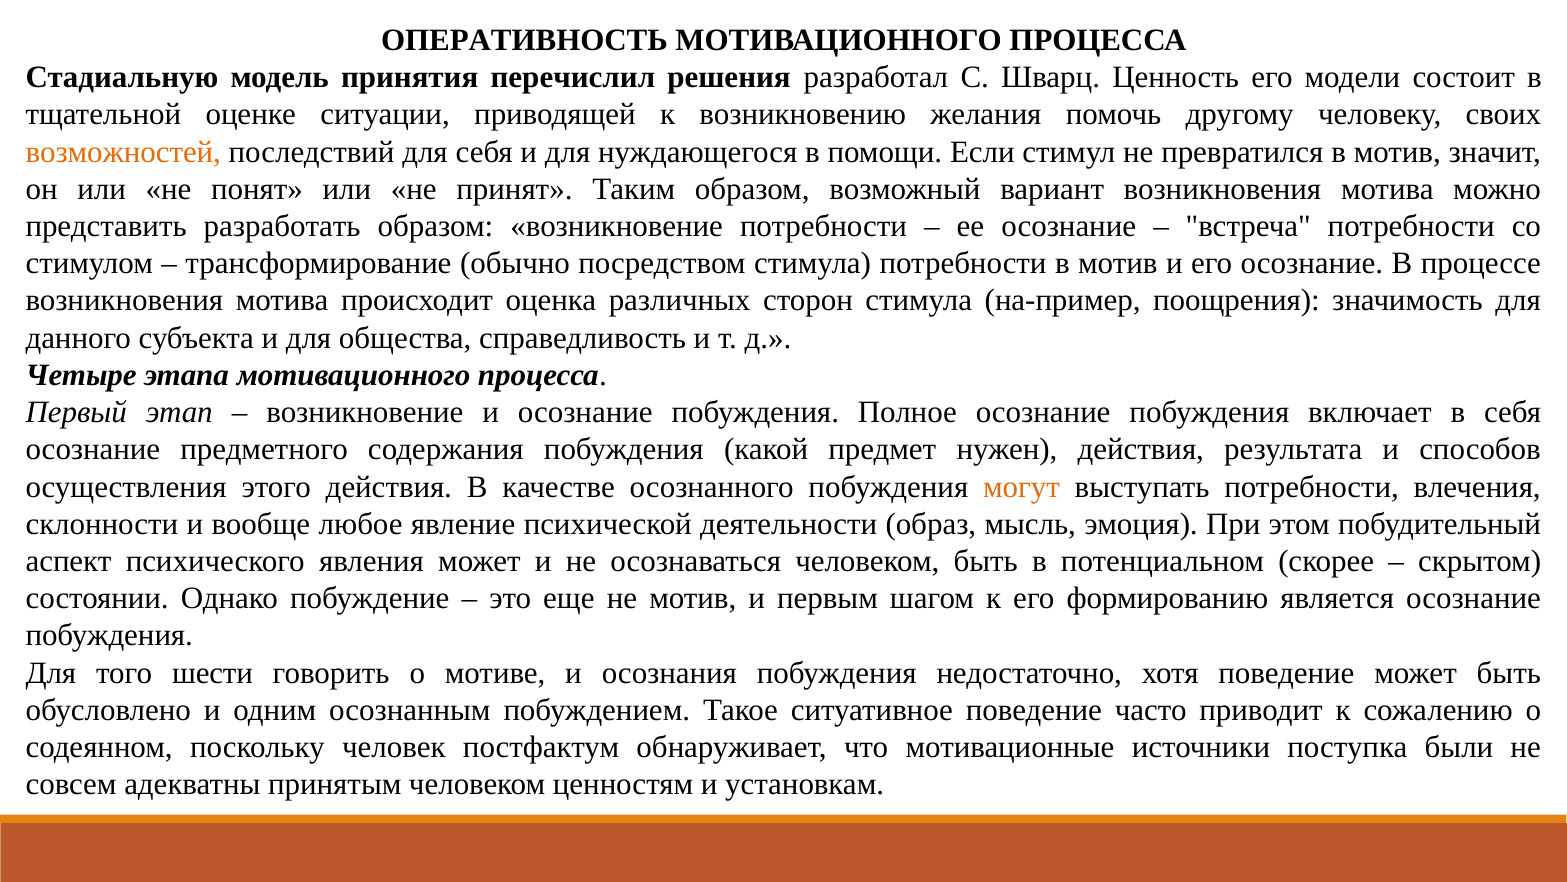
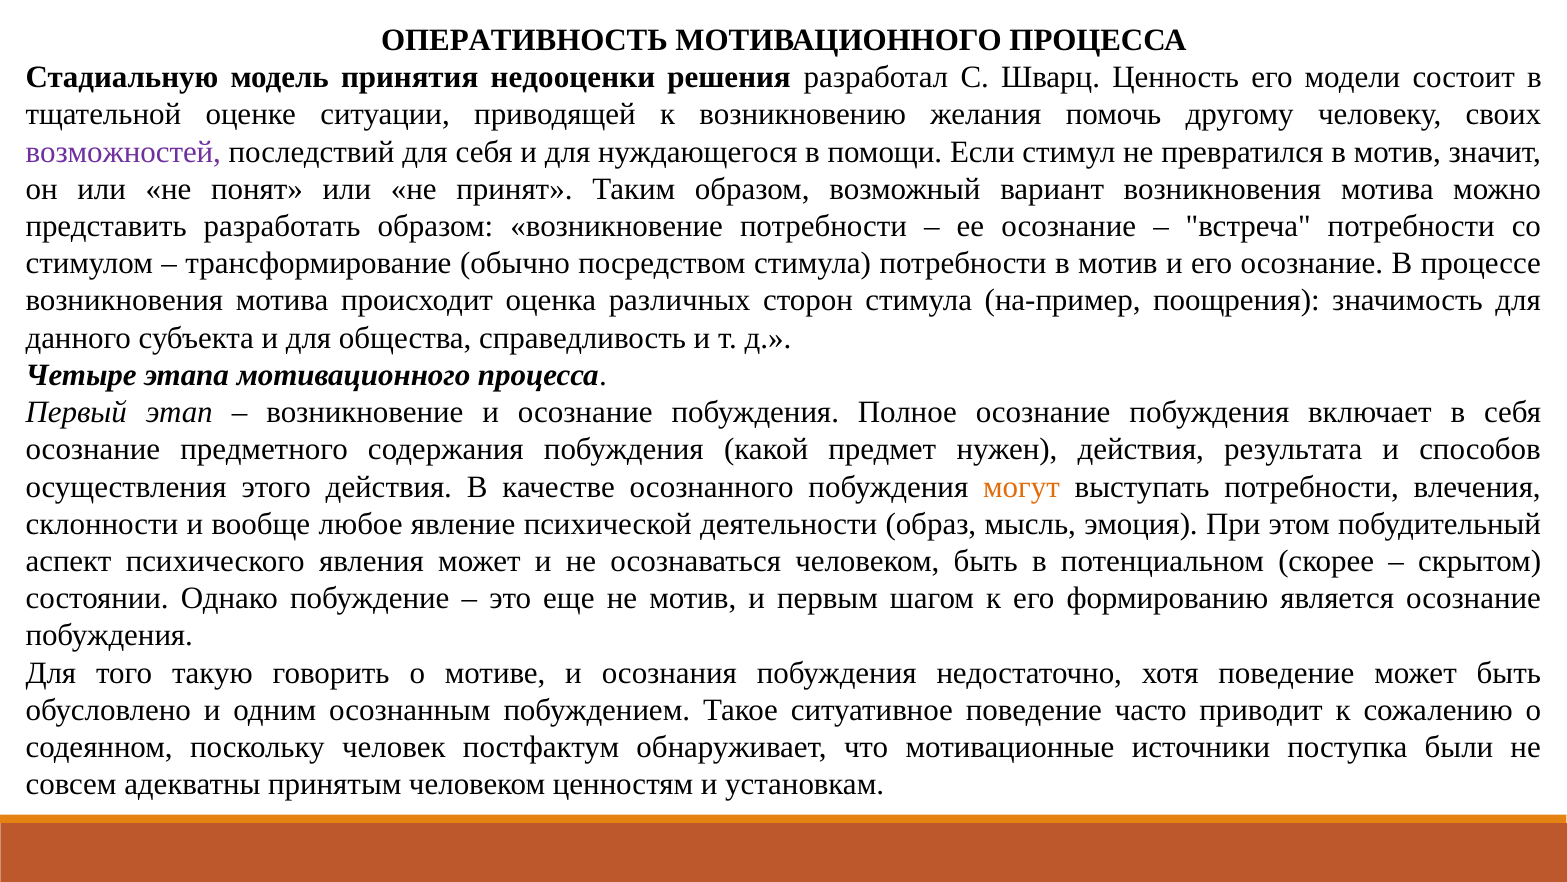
перечислил: перечислил -> недооценки (573, 77)
возможностей colour: orange -> purple (123, 152)
шести: шести -> такую (212, 672)
